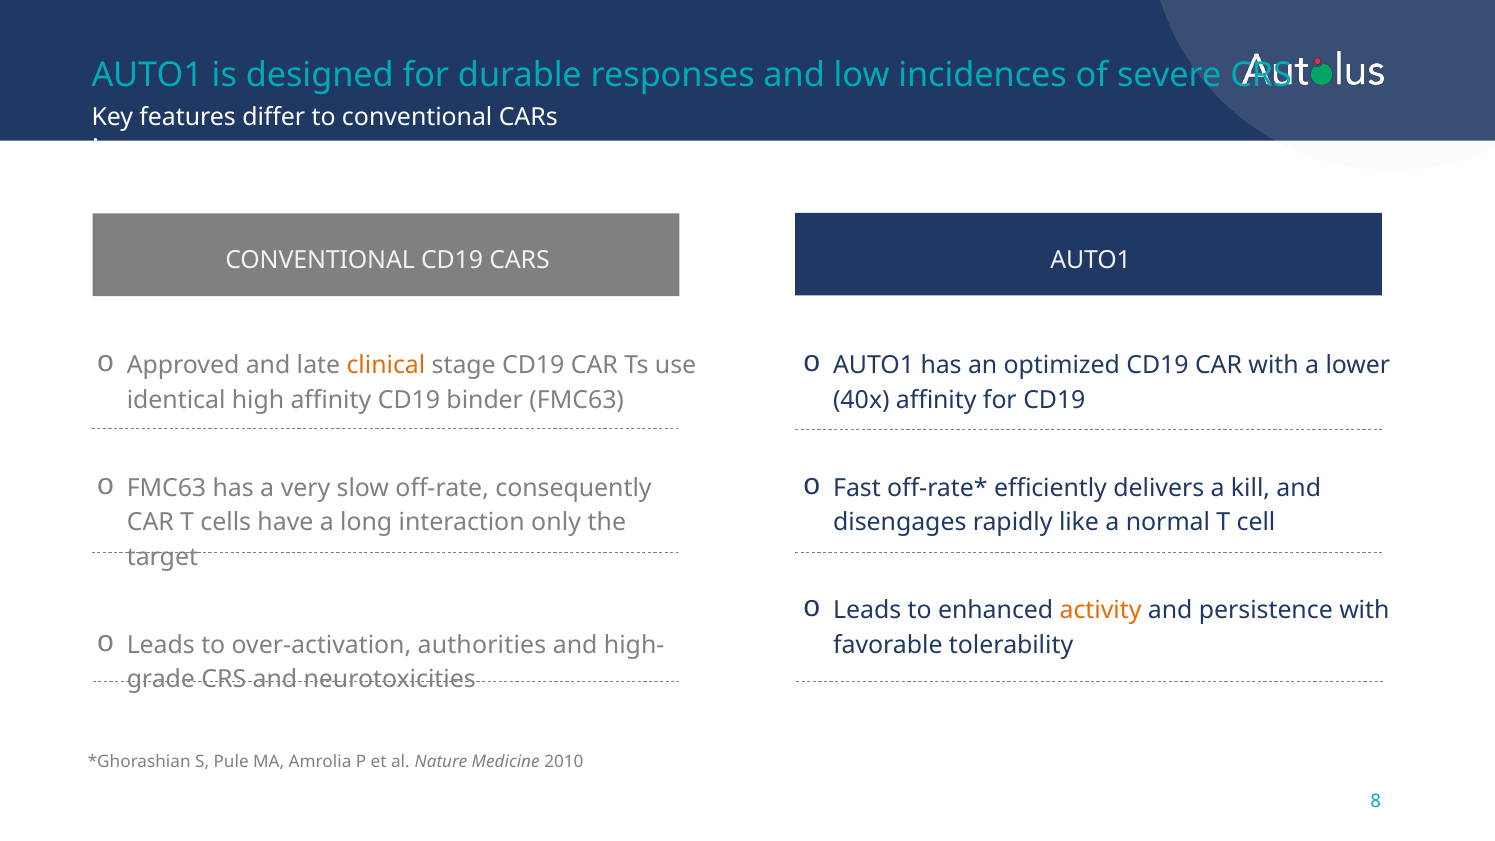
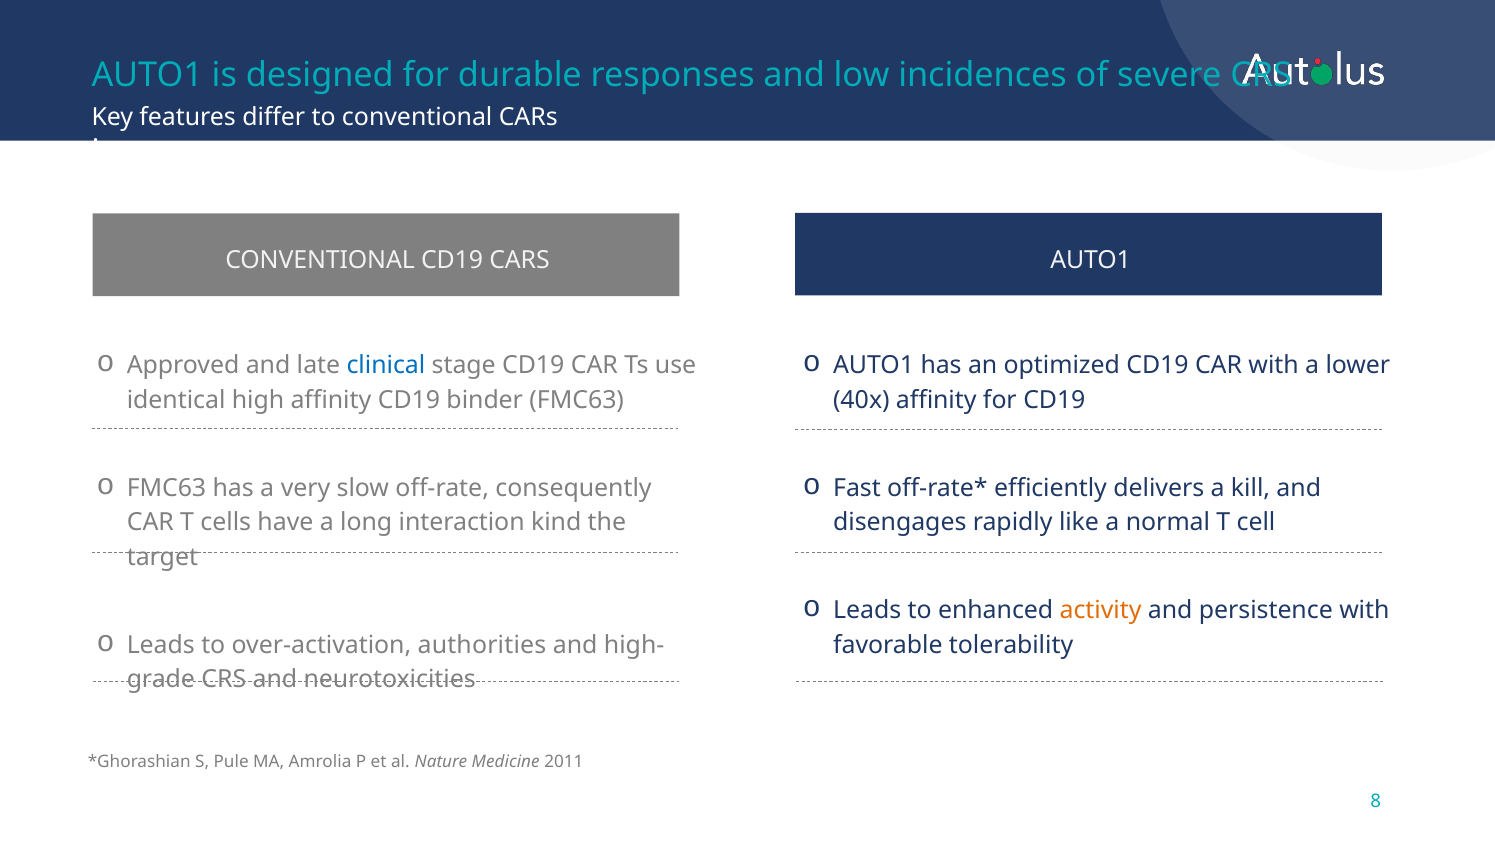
clinical colour: orange -> blue (386, 365)
only: only -> kind (556, 522)
2010: 2010 -> 2011 (564, 762)
